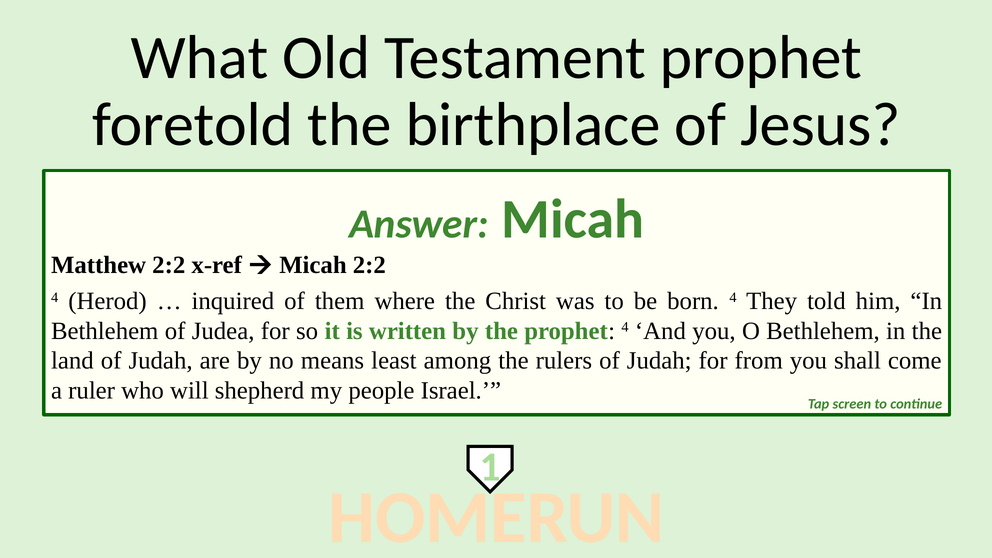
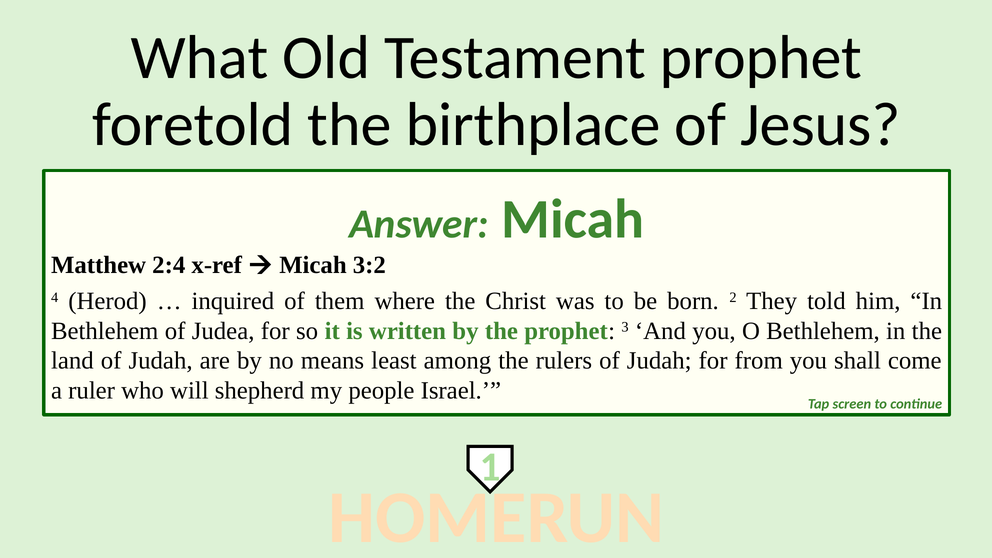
Matthew 2:2: 2:2 -> 2:4 (169, 265)
Micah 2:2: 2:2 -> 3:2 (369, 265)
born 4: 4 -> 2 (733, 297)
prophet 4: 4 -> 3 (625, 327)
